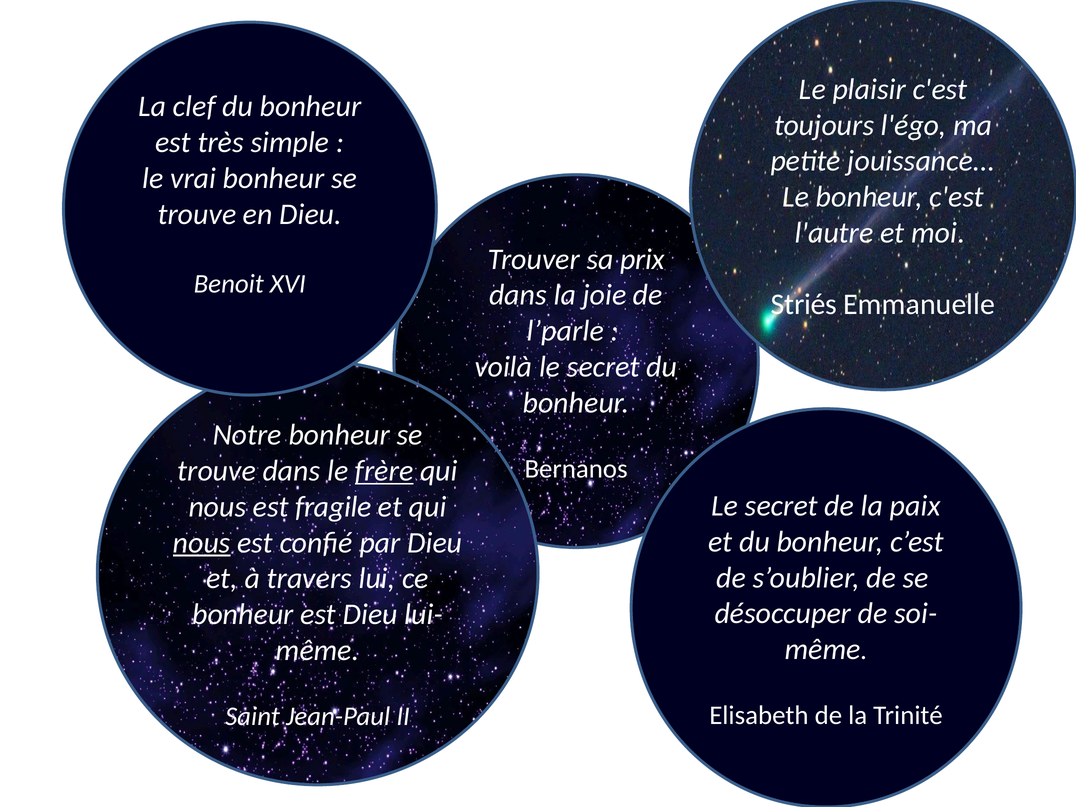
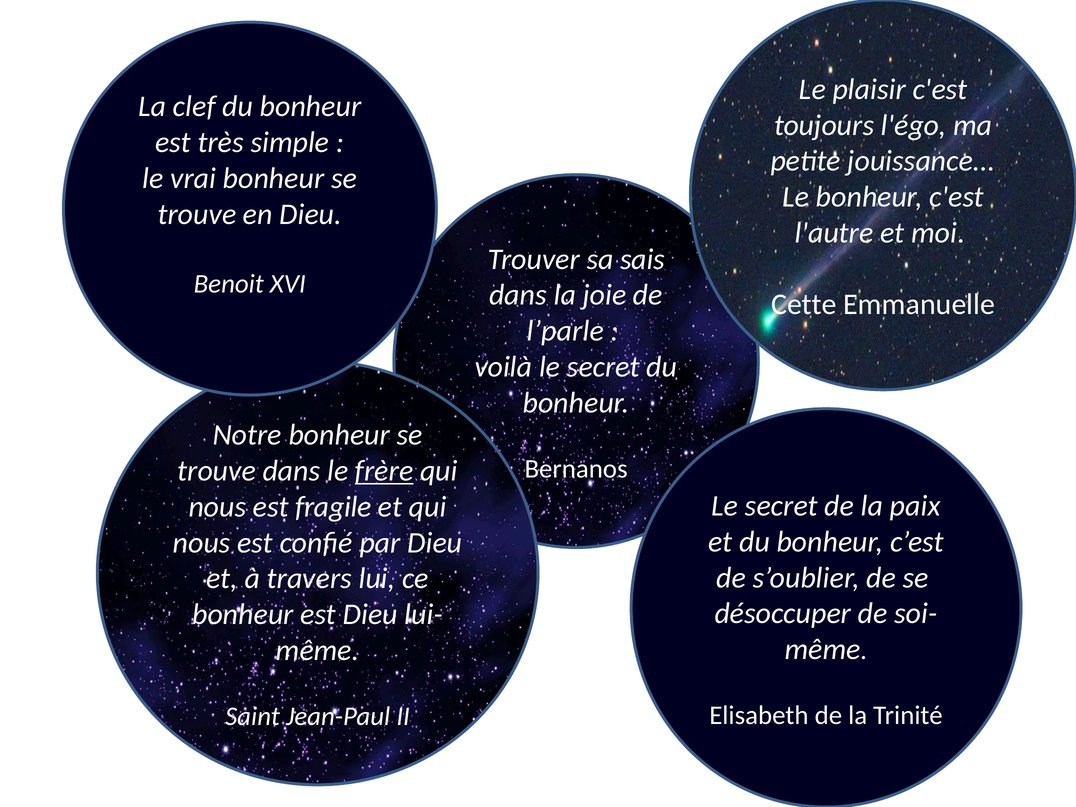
prix: prix -> sais (642, 259)
Striés: Striés -> Cette (804, 305)
nous underline: present -> none (202, 543)
